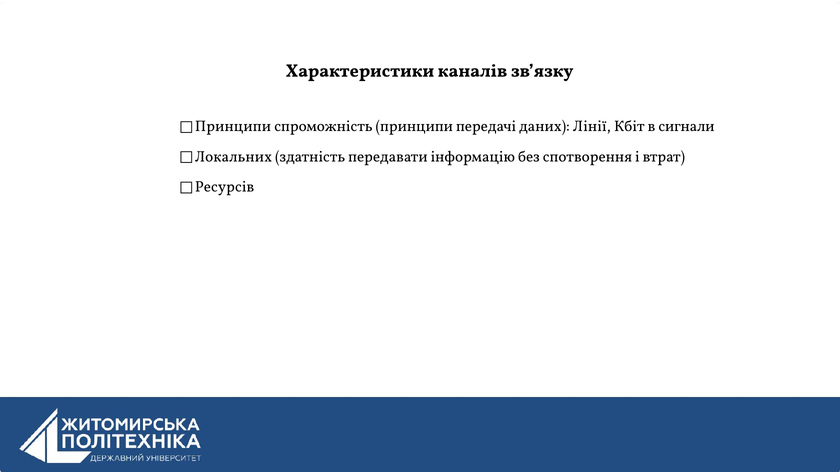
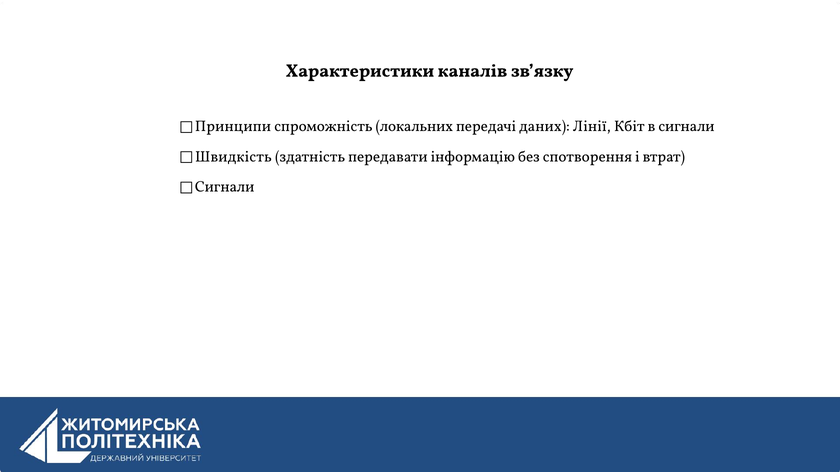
спроможність принципи: принципи -> локальних (414, 126)
Локальних: Локальних -> Швидкість (233, 157)
Ресурсів: Ресурсів -> Сигнали (225, 187)
